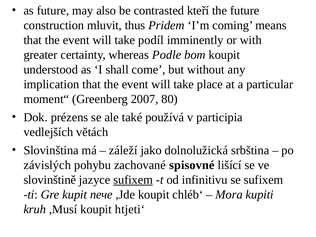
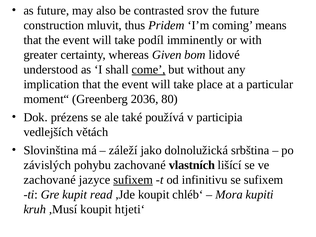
kteří: kteří -> srov (198, 11)
Podle: Podle -> Given (167, 55)
bom koupit: koupit -> lidové (224, 55)
come underline: none -> present (149, 70)
2007: 2007 -> 2036 (145, 99)
spisovné: spisovné -> vlastních (192, 165)
slovinštině: slovinštině -> zachované (50, 180)
пече: пече -> read (101, 195)
